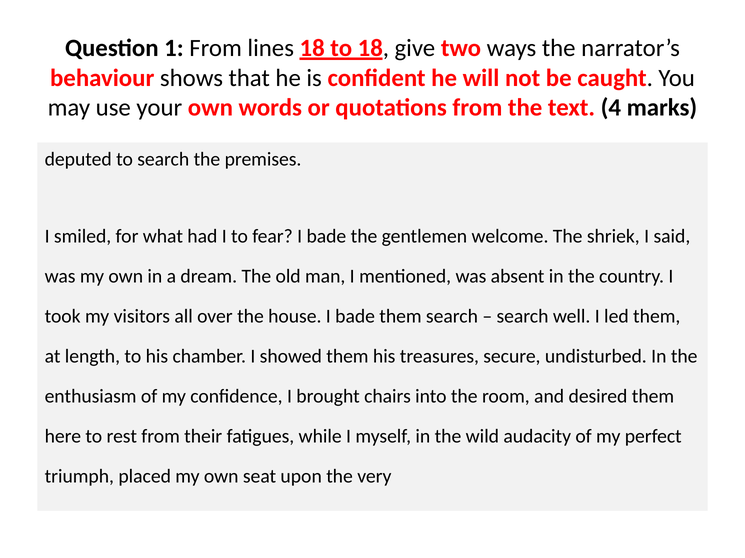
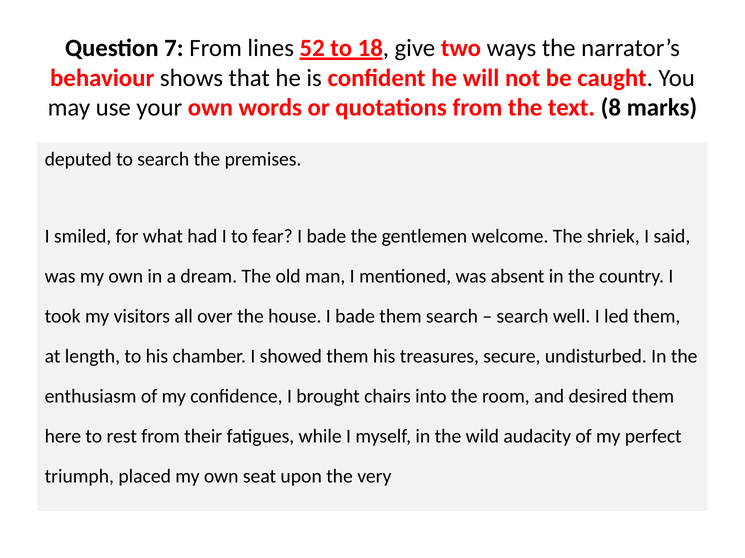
1: 1 -> 7 (174, 48)
lines 18: 18 -> 52 (312, 48)
4: 4 -> 8 (611, 108)
